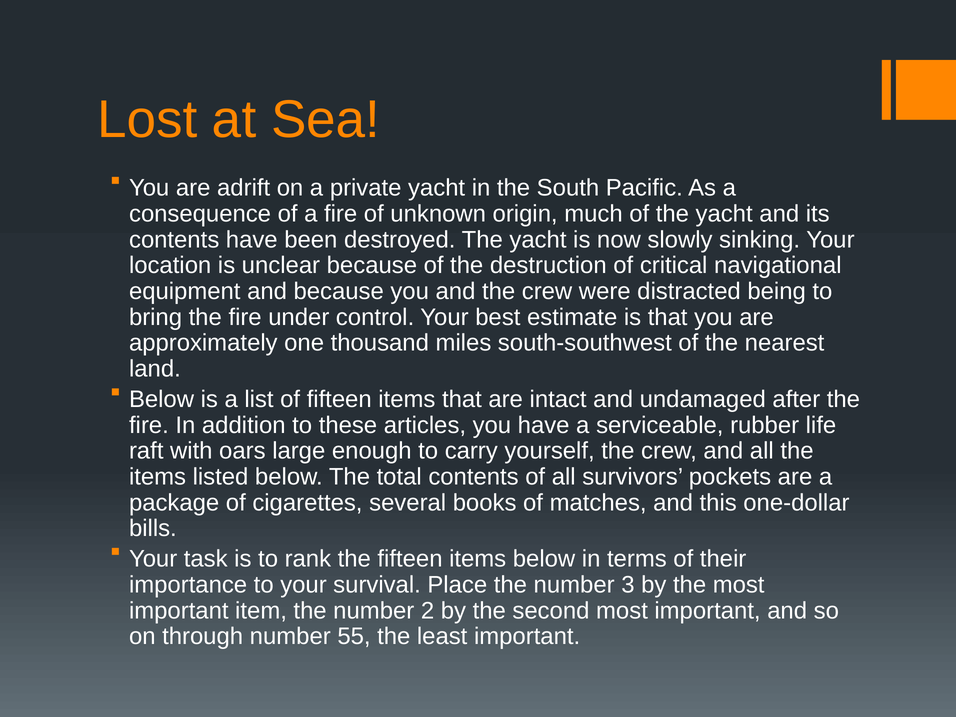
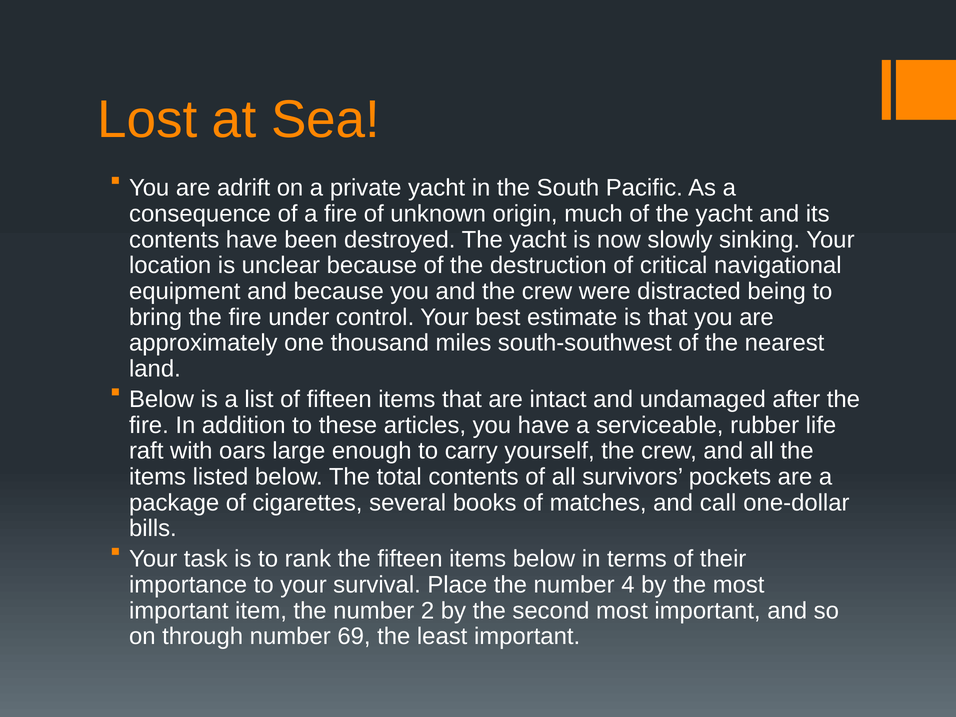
this: this -> call (718, 503)
3: 3 -> 4 (628, 585)
55: 55 -> 69 (354, 637)
